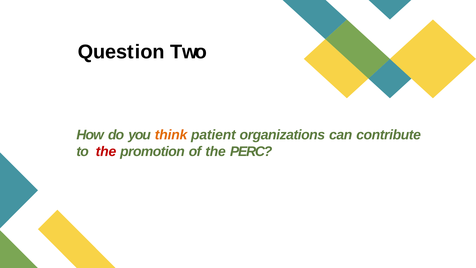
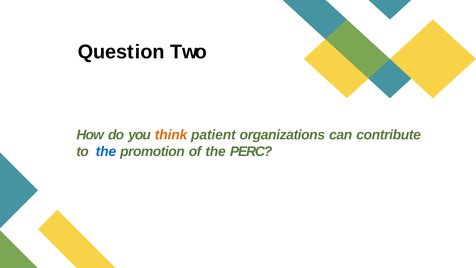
the colour: red -> blue (106, 151)
